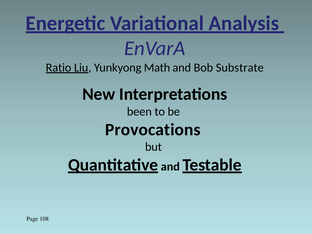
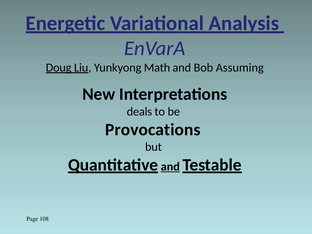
Ratio: Ratio -> Doug (59, 67)
Substrate: Substrate -> Assuming (240, 67)
been: been -> deals (139, 112)
and underline: none -> present (170, 167)
